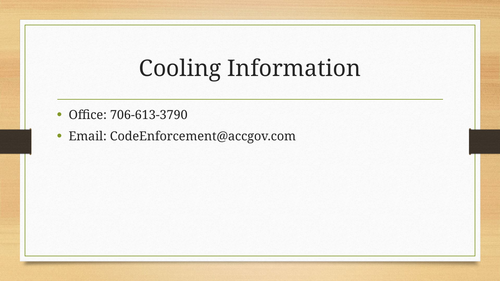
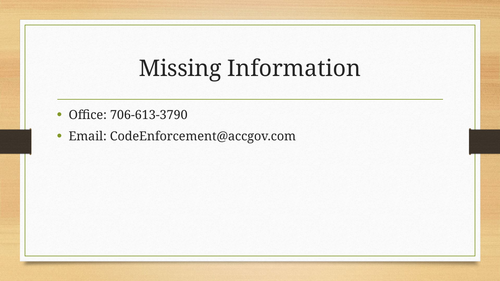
Cooling: Cooling -> Missing (180, 69)
